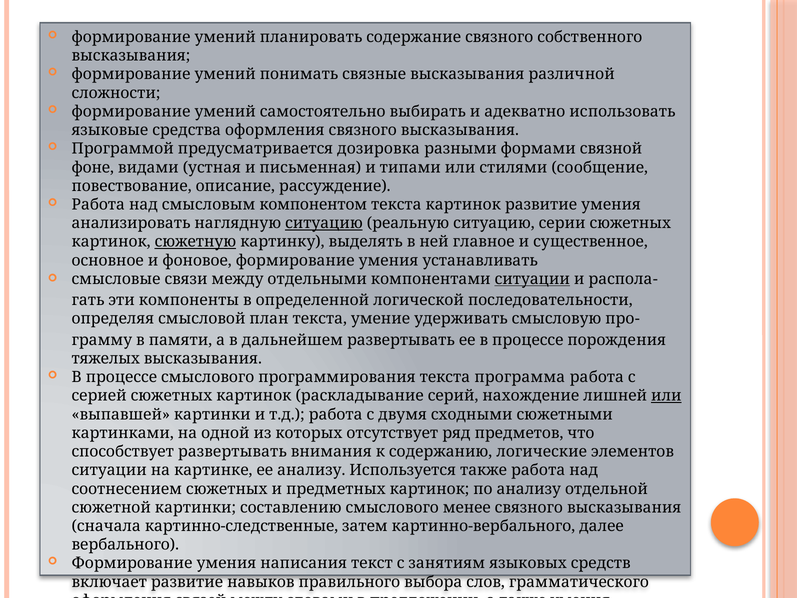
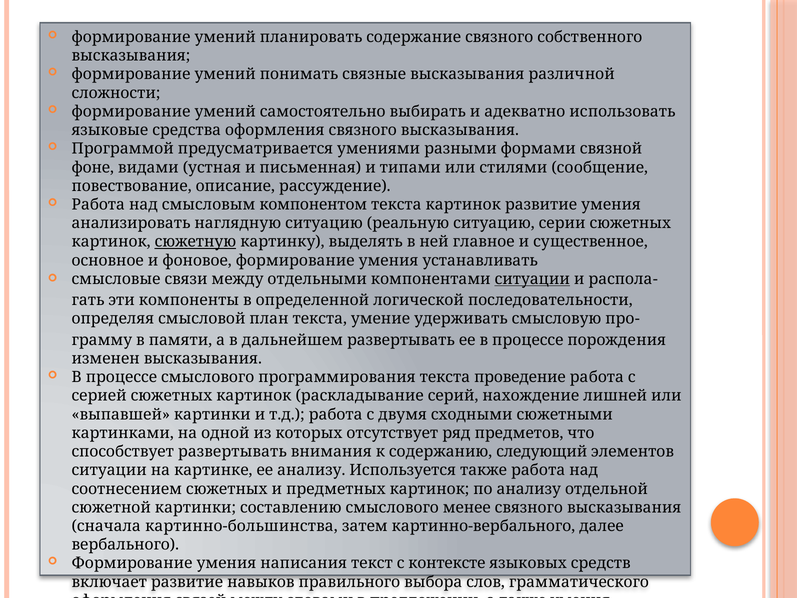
дозировка: дозировка -> умениями (379, 149)
ситуацию underline: present -> none (324, 223)
тяжелых: тяжелых -> изменен (106, 358)
программа: программа -> проведение (520, 377)
или underline: present -> none (666, 396)
логические: логические -> следующий (542, 451)
картинно-следственные: картинно-следственные -> картинно-большинства (241, 526)
занятиям: занятиям -> контексте (447, 563)
